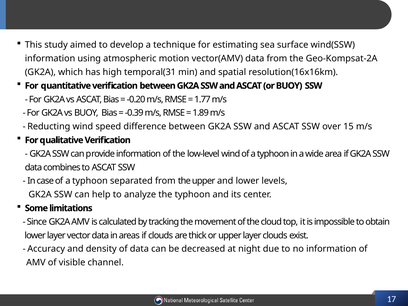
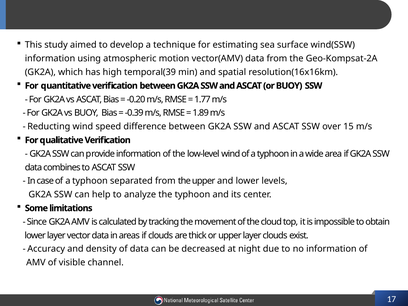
temporal(31: temporal(31 -> temporal(39 (150, 72)
